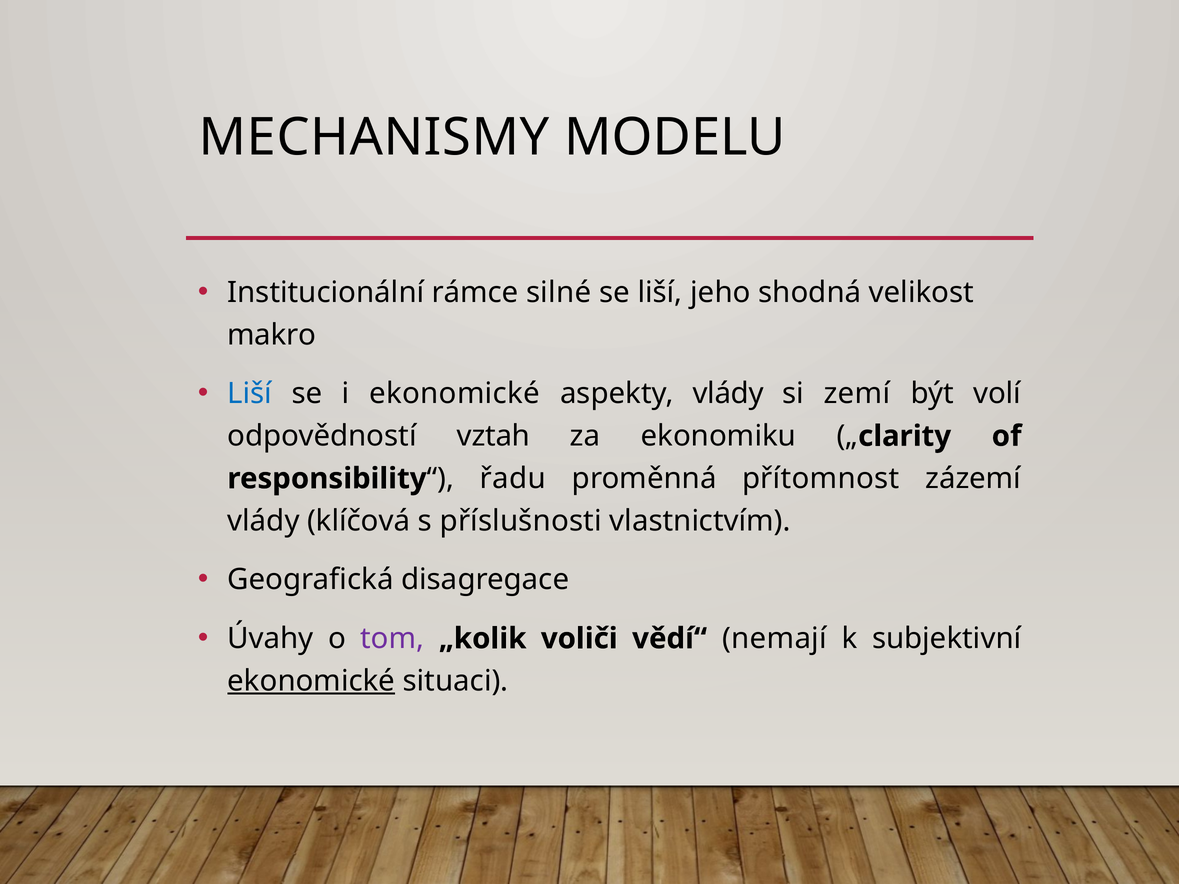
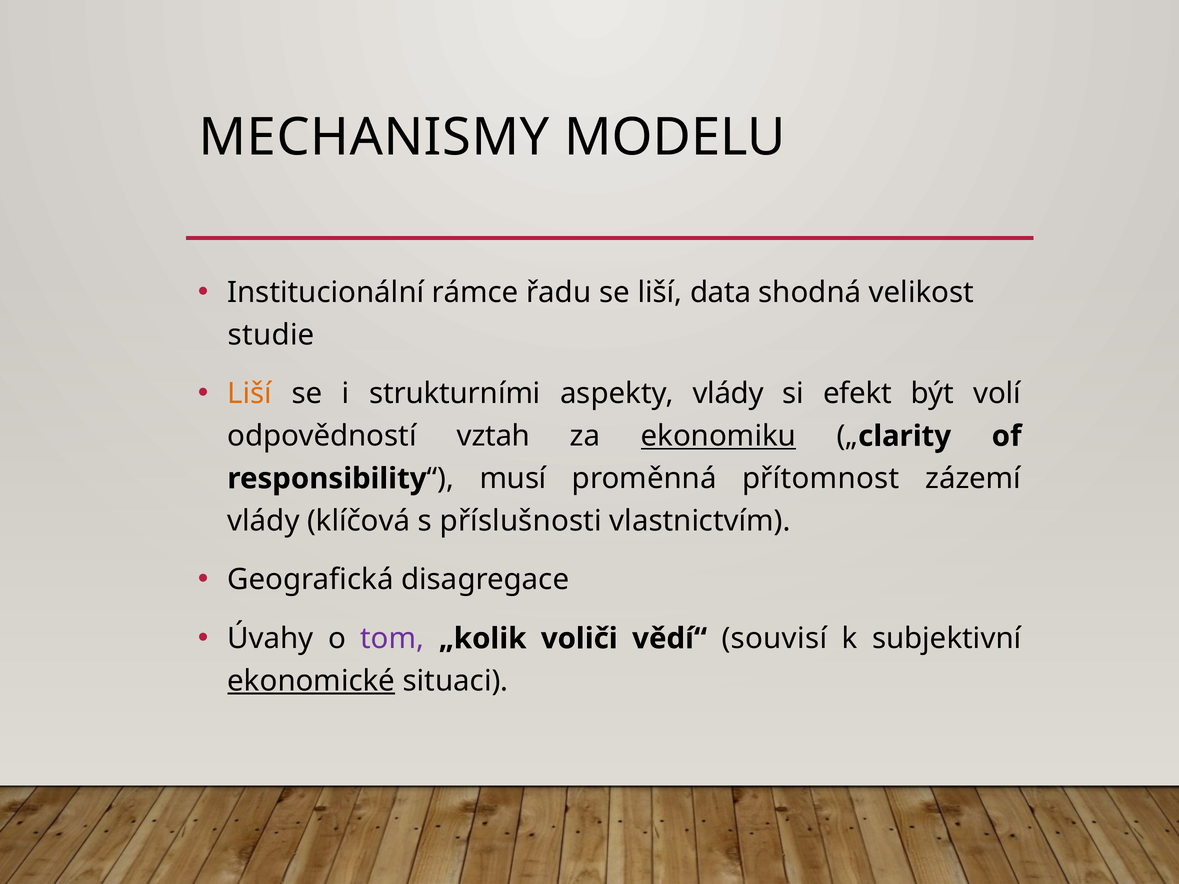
silné: silné -> řadu (559, 293)
jeho: jeho -> data (721, 293)
makro: makro -> studie (271, 335)
Liší colour: blue -> orange (250, 394)
i ekonomické: ekonomické -> strukturními (455, 394)
zemí: zemí -> efekt (857, 394)
ekonomiku underline: none -> present (718, 436)
řadu: řadu -> musí (513, 479)
nemají: nemají -> souvisí (774, 639)
